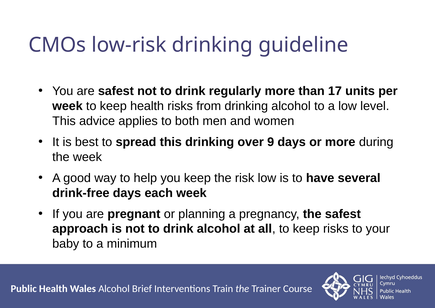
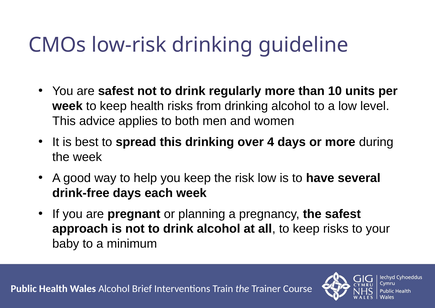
17: 17 -> 10 (335, 91)
9: 9 -> 4 (271, 142)
